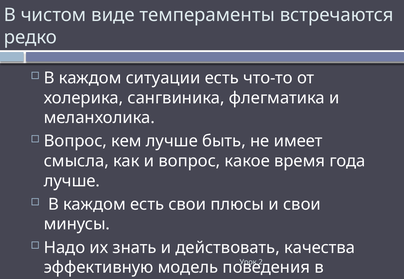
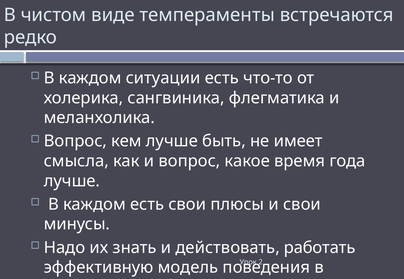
качества: качества -> работать (320, 248)
